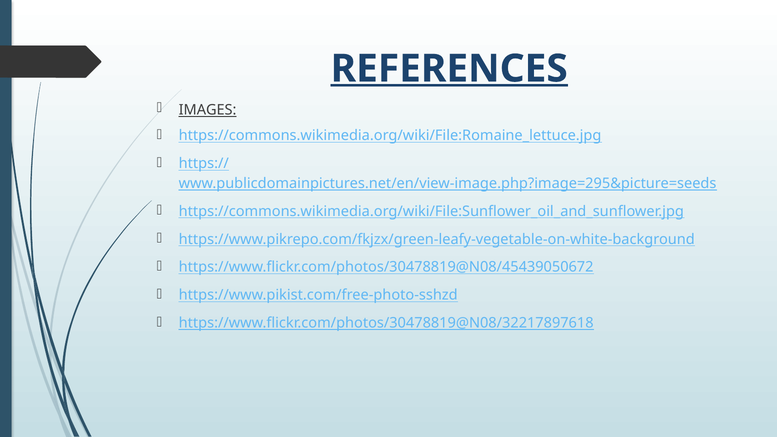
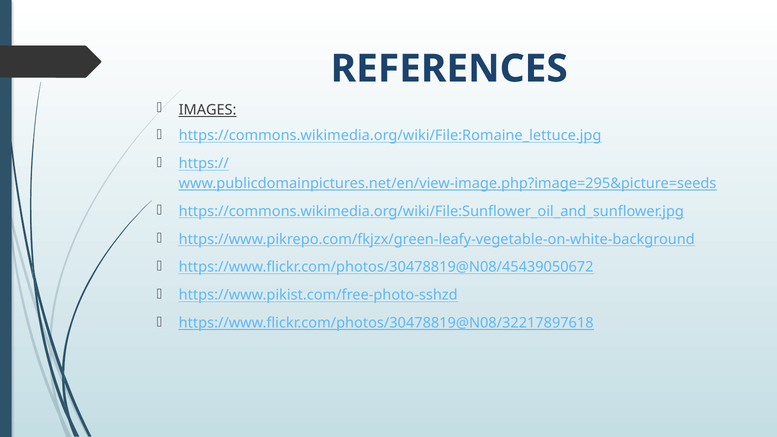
REFERENCES underline: present -> none (449, 69)
